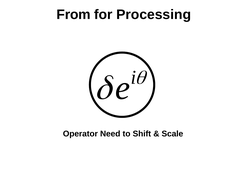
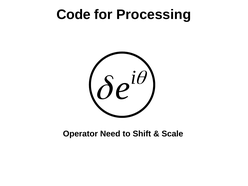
From: From -> Code (74, 15)
